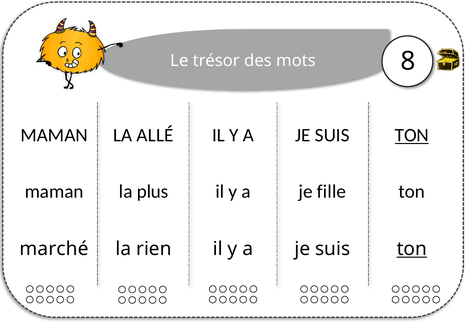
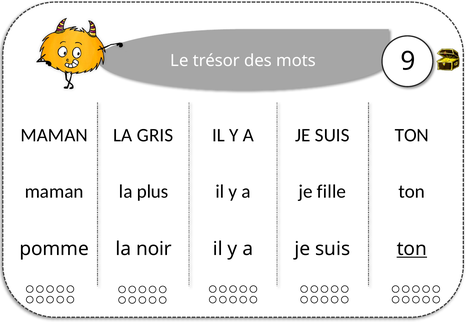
8: 8 -> 9 (408, 61)
ALLÉ: ALLÉ -> GRIS (155, 136)
TON underline: present -> none (412, 136)
marché: marché -> pomme (54, 249)
rien: rien -> noir (154, 249)
